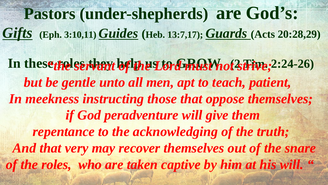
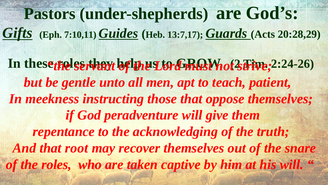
3:10,11: 3:10,11 -> 7:10,11 (80, 35)
very: very -> root (77, 148)
